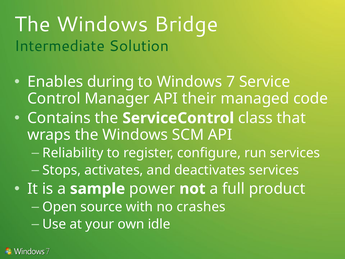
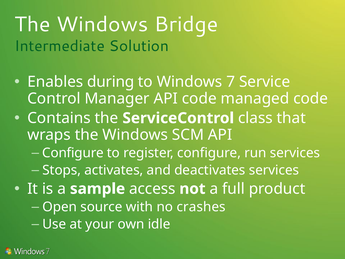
API their: their -> code (199, 98)
Reliability: Reliability -> Configure (73, 153)
power: power -> access (152, 189)
